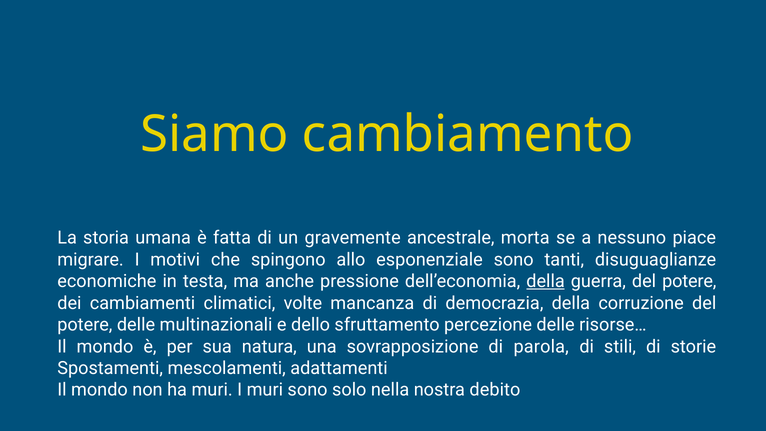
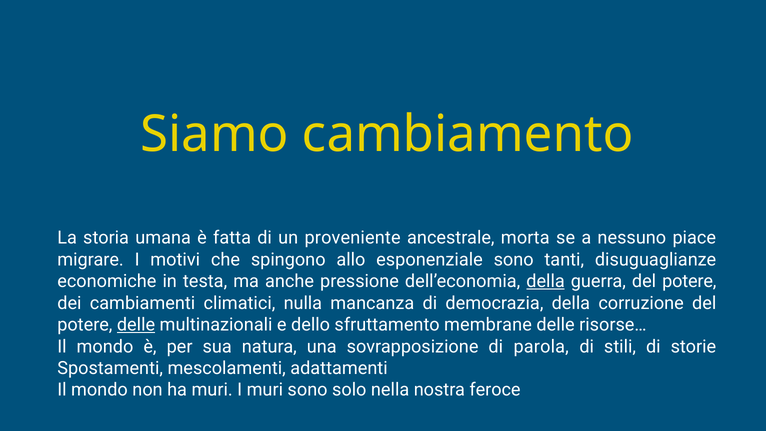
gravemente: gravemente -> proveniente (353, 238)
volte: volte -> nulla (303, 303)
delle underline: none -> present (136, 325)
percezione: percezione -> membrane (488, 325)
debito: debito -> feroce (495, 390)
